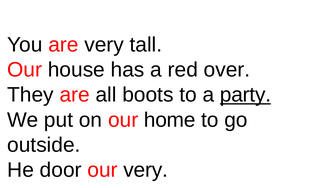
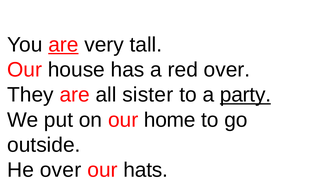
are underline: none -> present (63, 45)
boots: boots -> sister (148, 95)
He door: door -> over (61, 170)
our very: very -> hats (146, 170)
